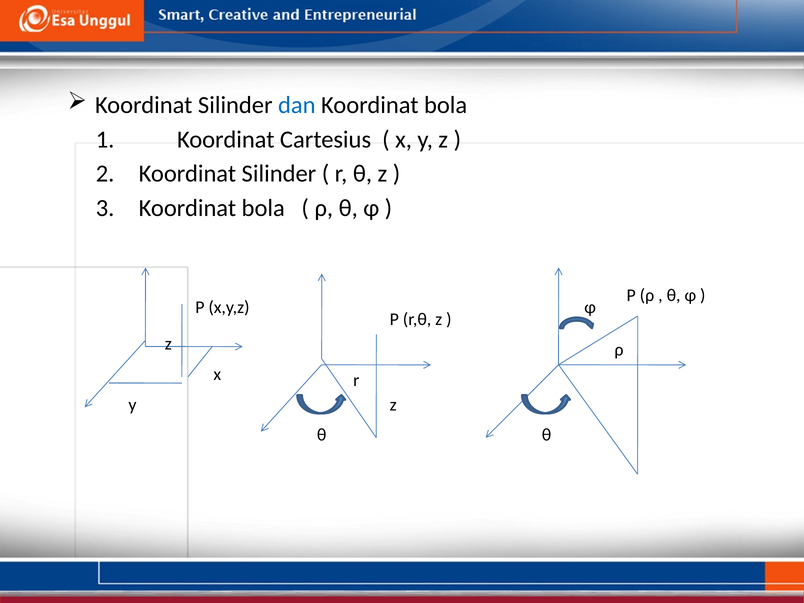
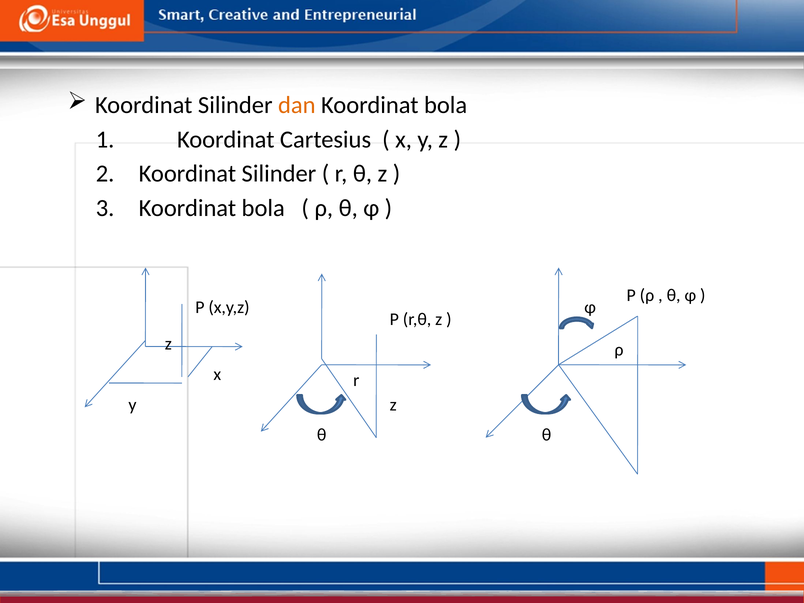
dan colour: blue -> orange (297, 105)
